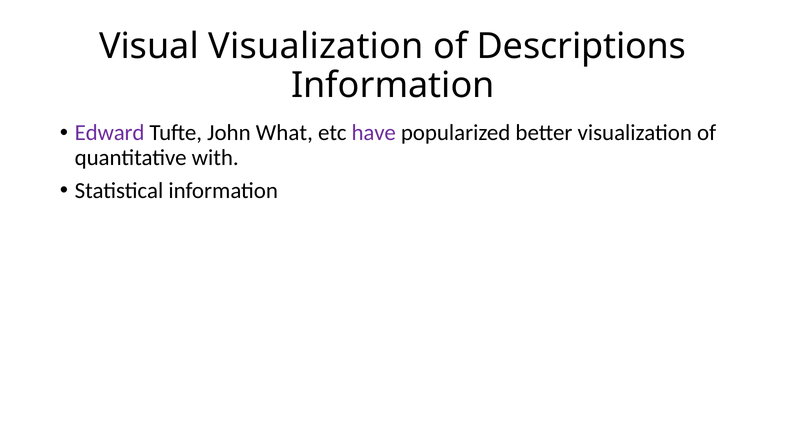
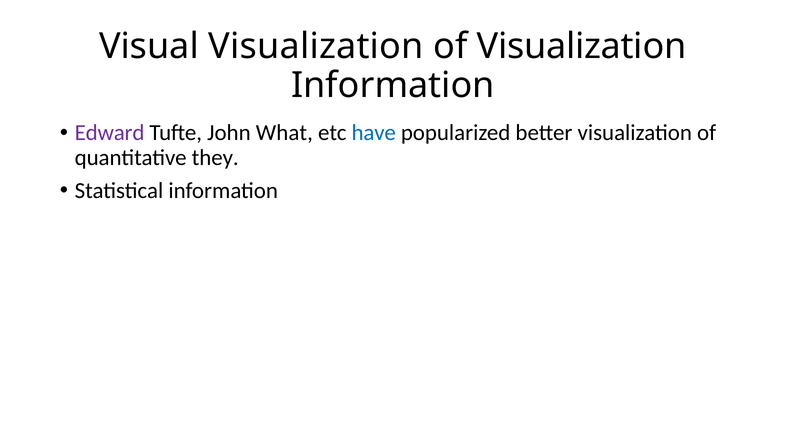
of Descriptions: Descriptions -> Visualization (582, 47)
have colour: purple -> blue (374, 133)
with: with -> they (215, 158)
